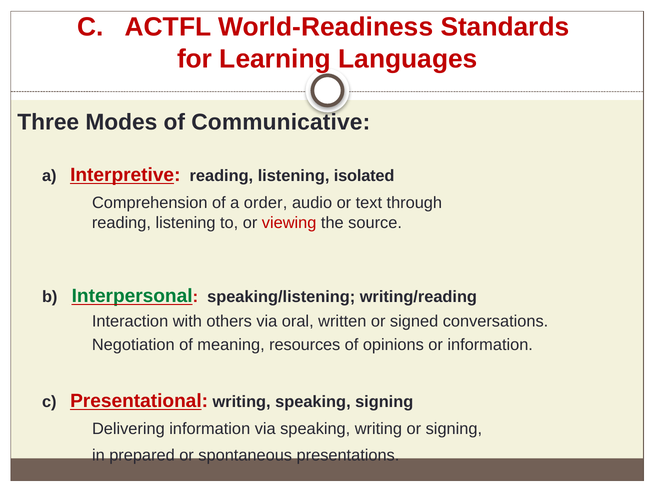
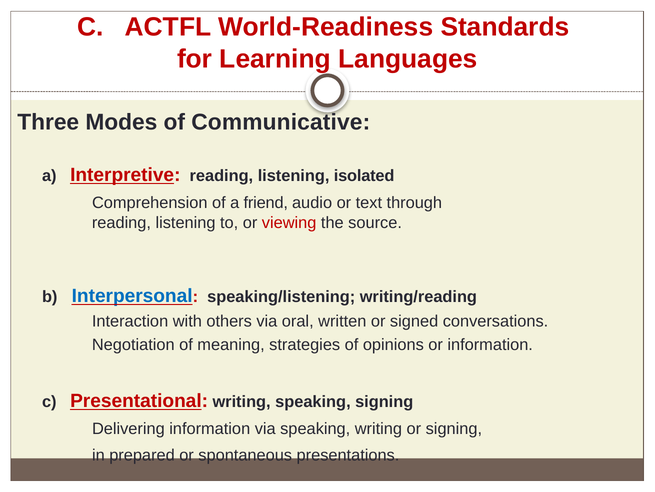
order: order -> friend (266, 203)
Interpersonal colour: green -> blue (132, 296)
resources: resources -> strategies (305, 344)
